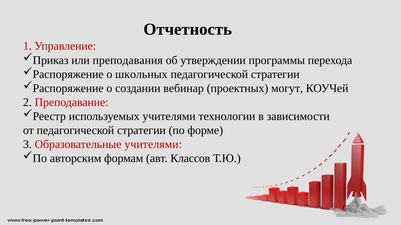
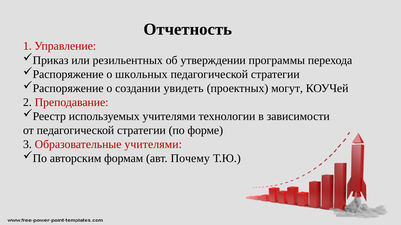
преподавания: преподавания -> резильентных (128, 60)
вебинар: вебинар -> увидеть (184, 88)
Классов: Классов -> Почему (190, 159)
